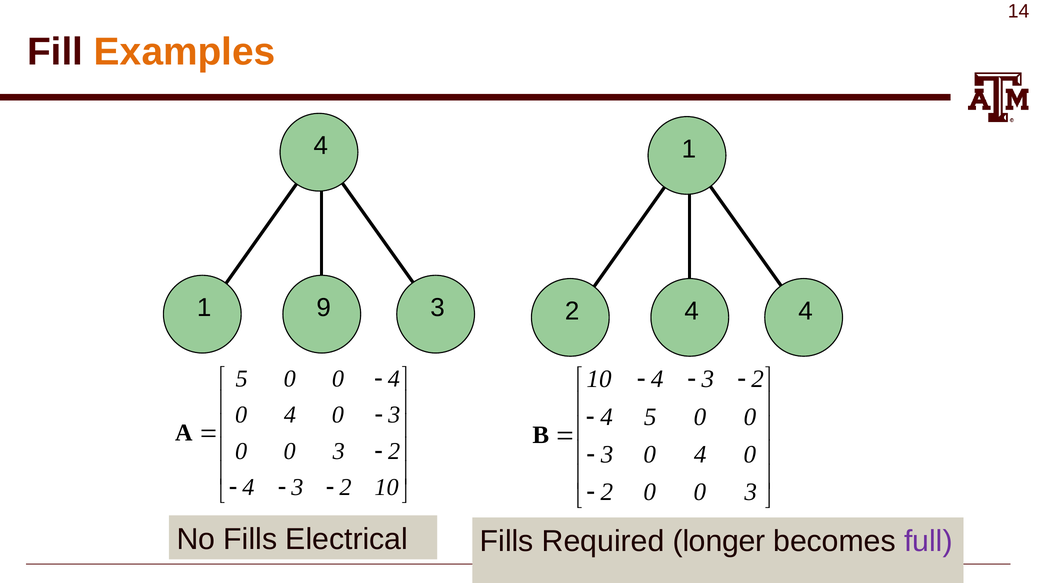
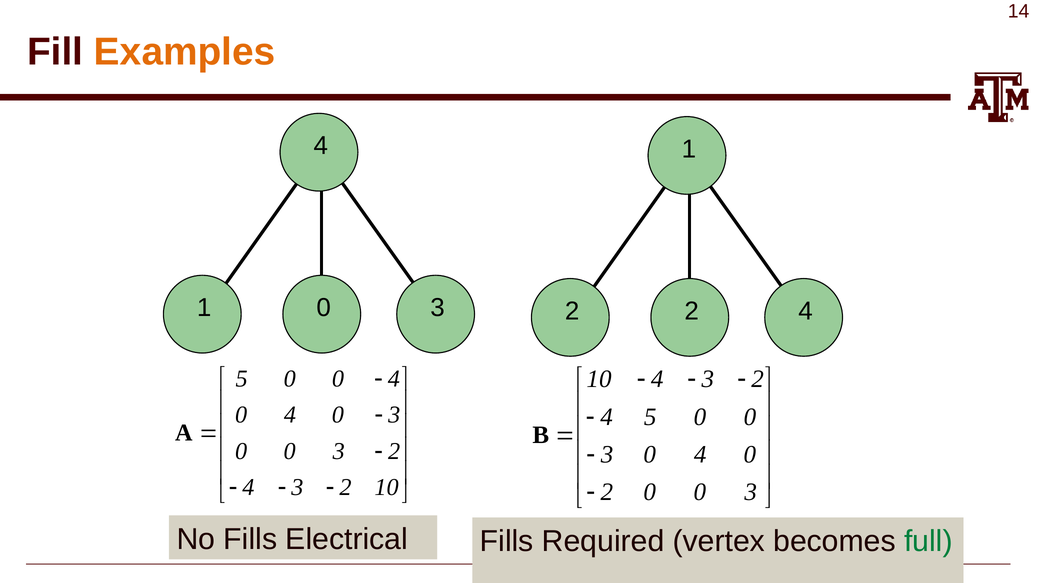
1 9: 9 -> 0 (324, 308)
4: 4 -> 2 (692, 311)
longer: longer -> vertex (719, 542)
full colour: purple -> green (928, 542)
